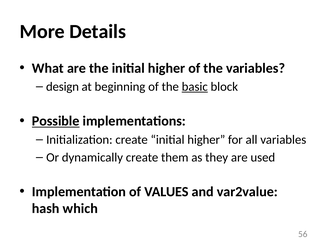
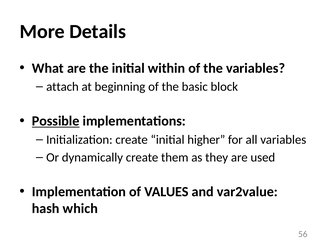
the initial higher: higher -> within (167, 68)
design: design -> attach (62, 87)
basic underline: present -> none (195, 87)
